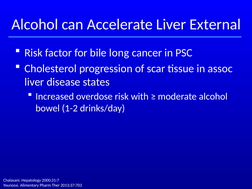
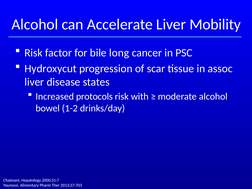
External: External -> Mobility (215, 24)
Cholesterol: Cholesterol -> Hydroxycut (51, 69)
overdose: overdose -> protocols (94, 96)
